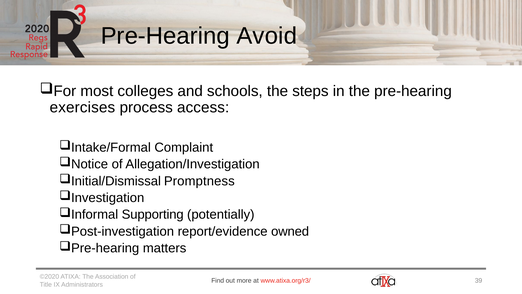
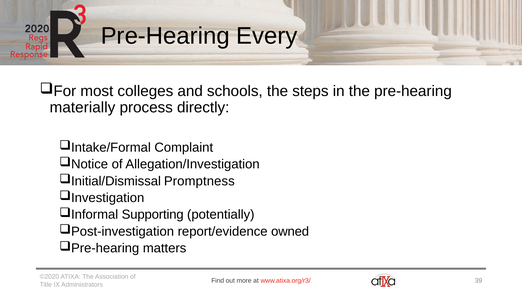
Avoid: Avoid -> Every (267, 36)
exercises: exercises -> materially (82, 107)
access: access -> directly (203, 107)
